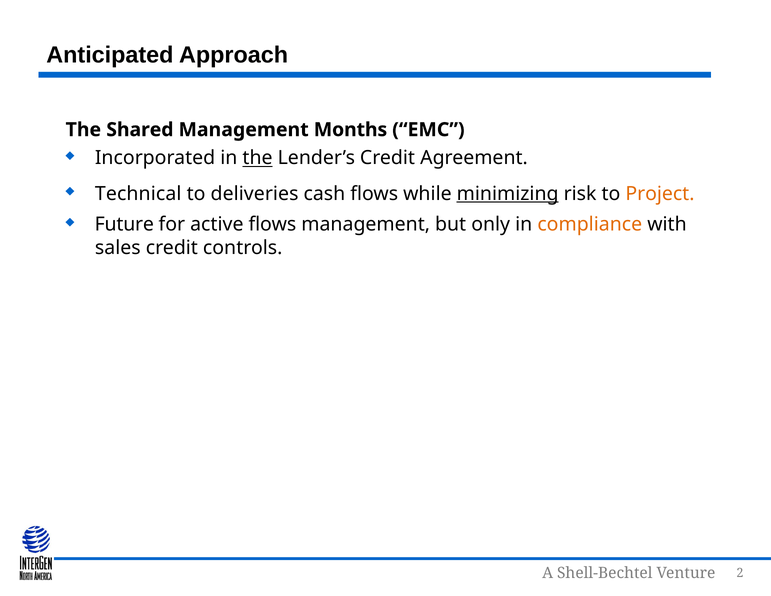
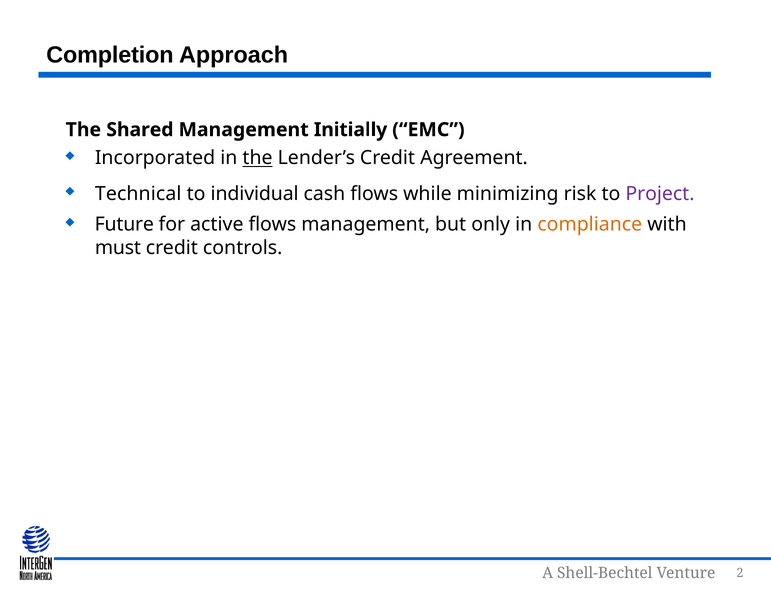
Anticipated: Anticipated -> Completion (110, 55)
Months: Months -> Initially (351, 130)
deliveries: deliveries -> individual (255, 193)
minimizing underline: present -> none (508, 193)
Project colour: orange -> purple (660, 193)
sales: sales -> must (118, 248)
